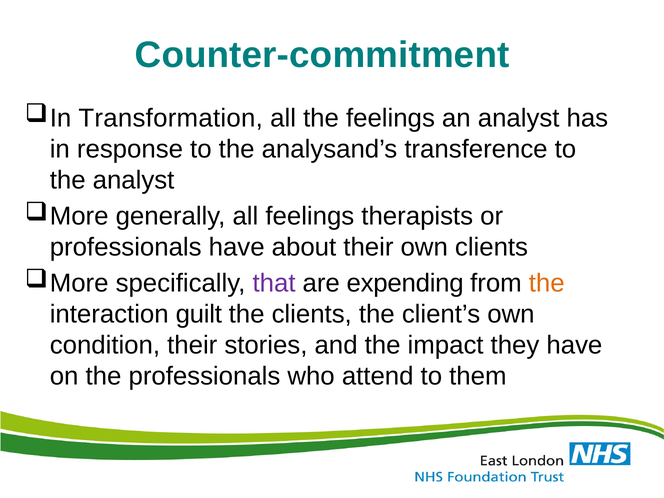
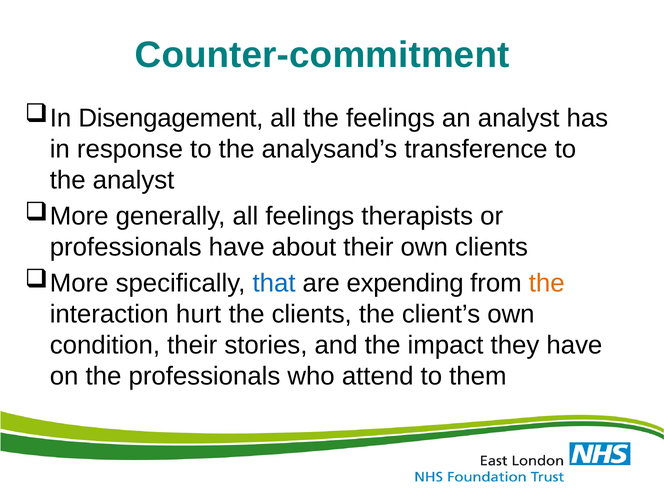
Transformation: Transformation -> Disengagement (171, 118)
that colour: purple -> blue (274, 283)
guilt: guilt -> hurt (199, 314)
